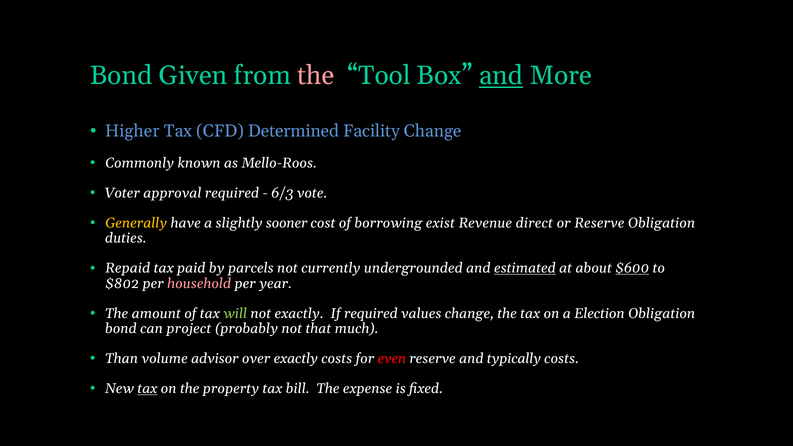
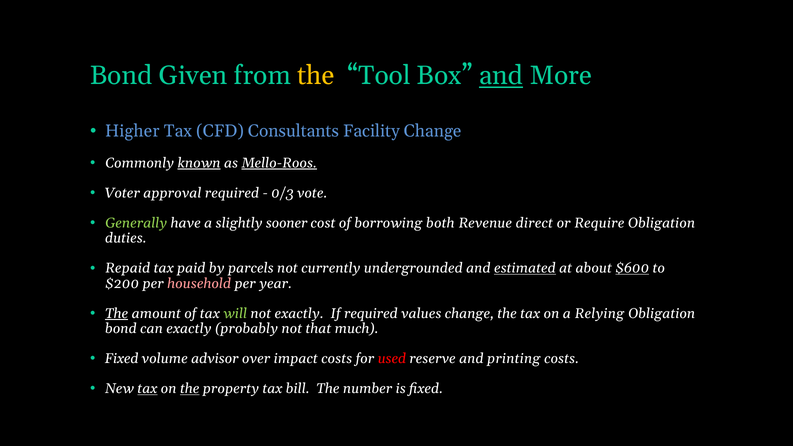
the colour: pink -> yellow (316, 76)
Determined: Determined -> Consultants (293, 131)
known underline: none -> present (199, 163)
Mello-Roos underline: none -> present (279, 163)
6/3: 6/3 -> 0/3 (282, 193)
Generally colour: yellow -> light green (136, 223)
exist: exist -> both (440, 223)
or Reserve: Reserve -> Require (599, 223)
$802: $802 -> $200 (122, 283)
The underline: none -> present (117, 314)
Election: Election -> Relying (599, 314)
can project: project -> exactly (189, 329)
Than: Than -> Fixed (122, 359)
over exactly: exactly -> impact (296, 359)
even: even -> used (392, 359)
typically: typically -> printing (514, 359)
the underline: none -> present (190, 389)
expense: expense -> number (368, 389)
